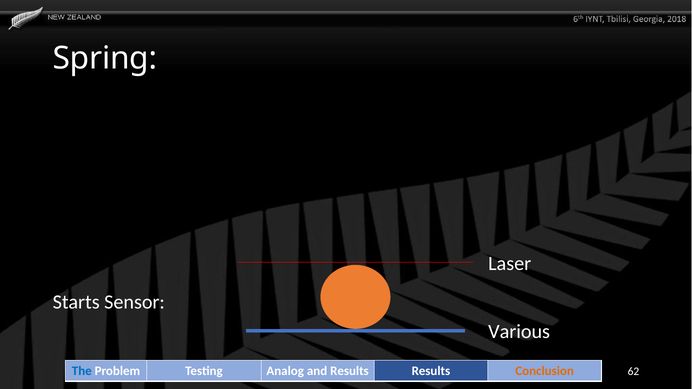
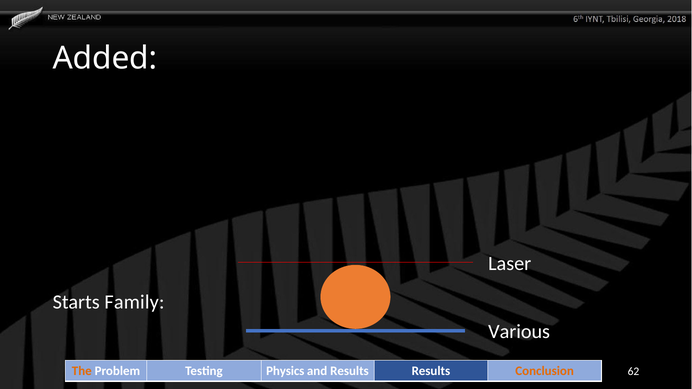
Spring: Spring -> Added (105, 58)
Sensor: Sensor -> Family (134, 302)
The colour: blue -> orange (82, 371)
Analog: Analog -> Physics (285, 371)
